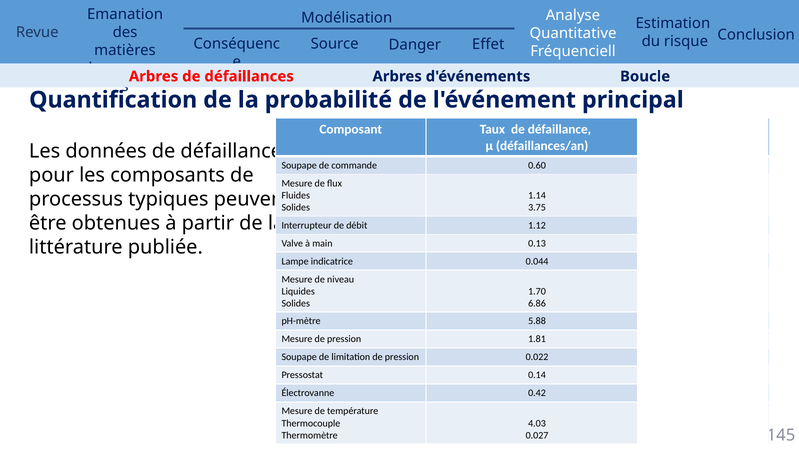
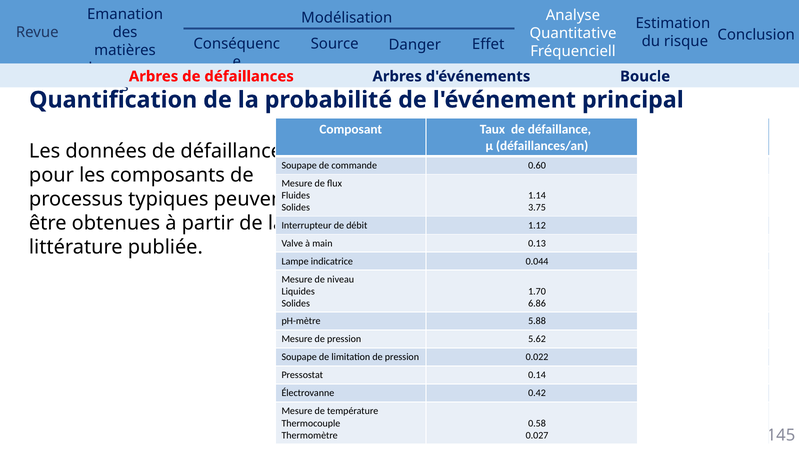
1.81: 1.81 -> 5.62 (537, 340)
4.03: 4.03 -> 0.58 (537, 424)
